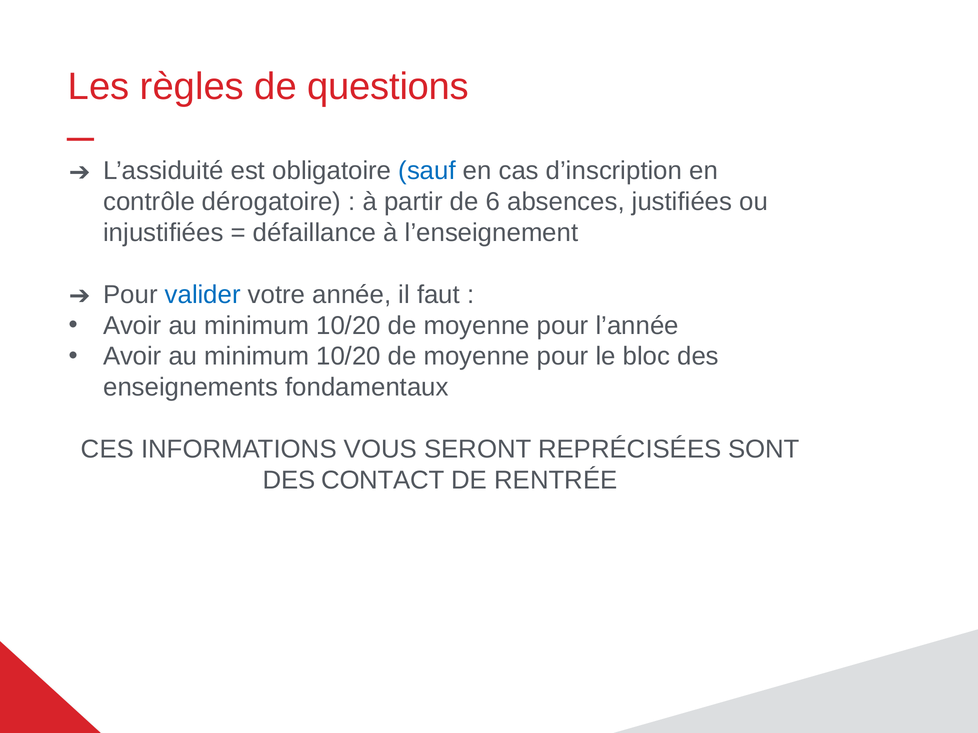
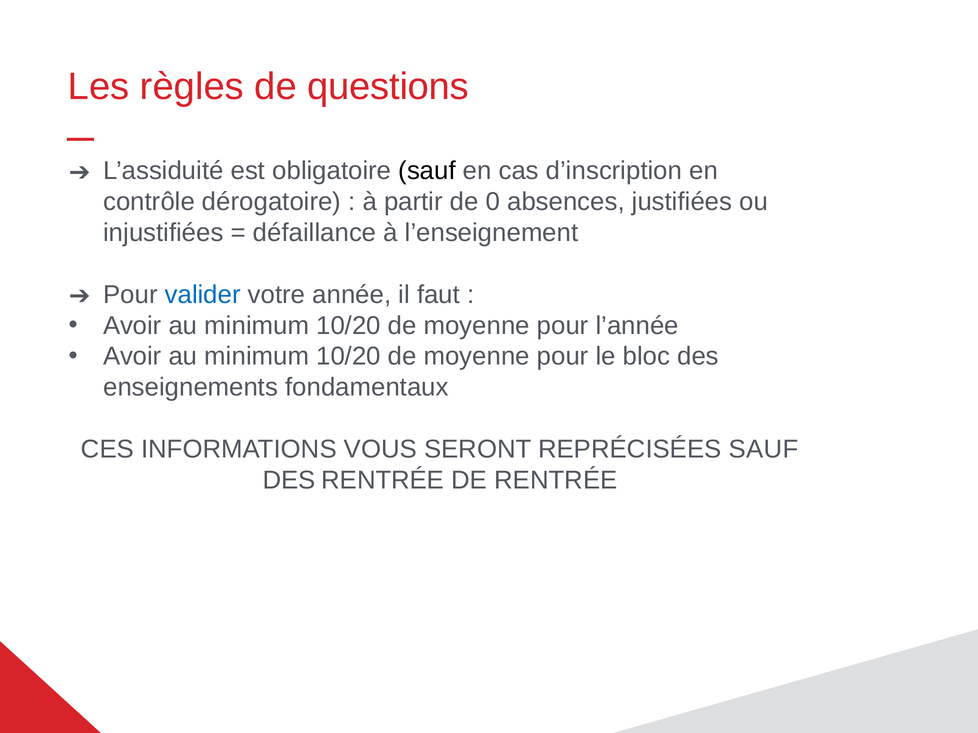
sauf colour: blue -> black (427, 171)
6: 6 -> 0 (493, 202)
REPRÉCISÉES SONT: SONT -> SAUF (764, 450)
DES CONTACT: CONTACT -> RENTRÉE (383, 481)
